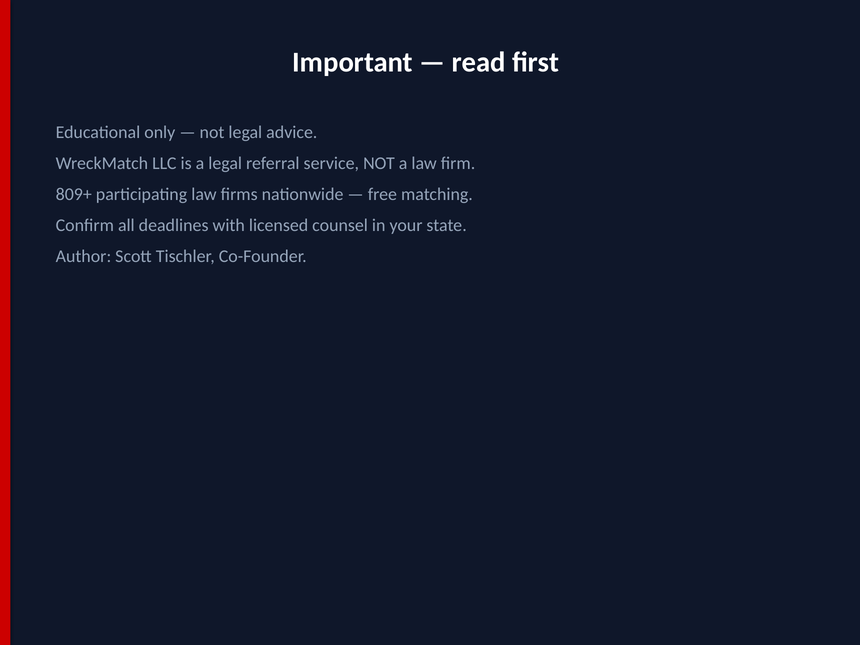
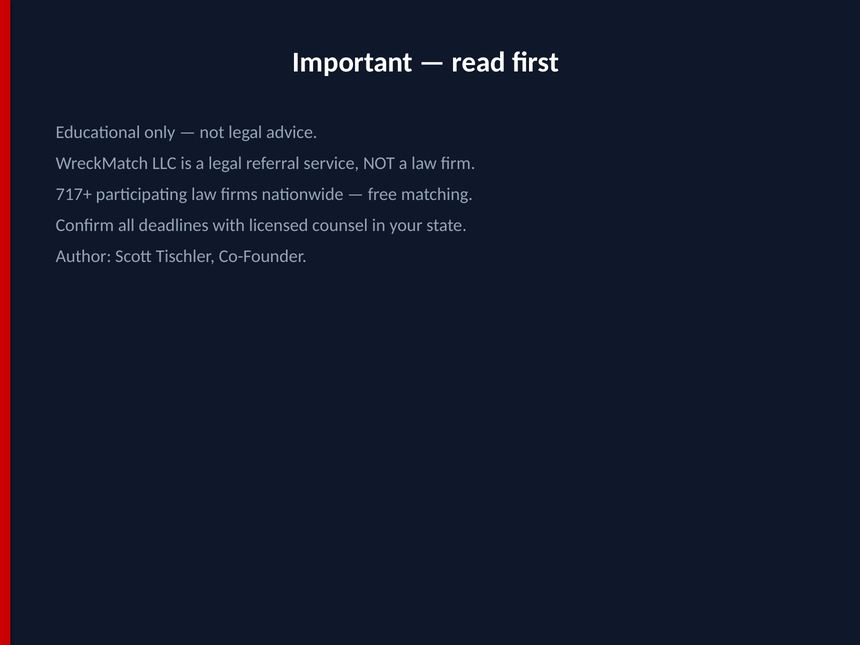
809+: 809+ -> 717+ (74, 194)
